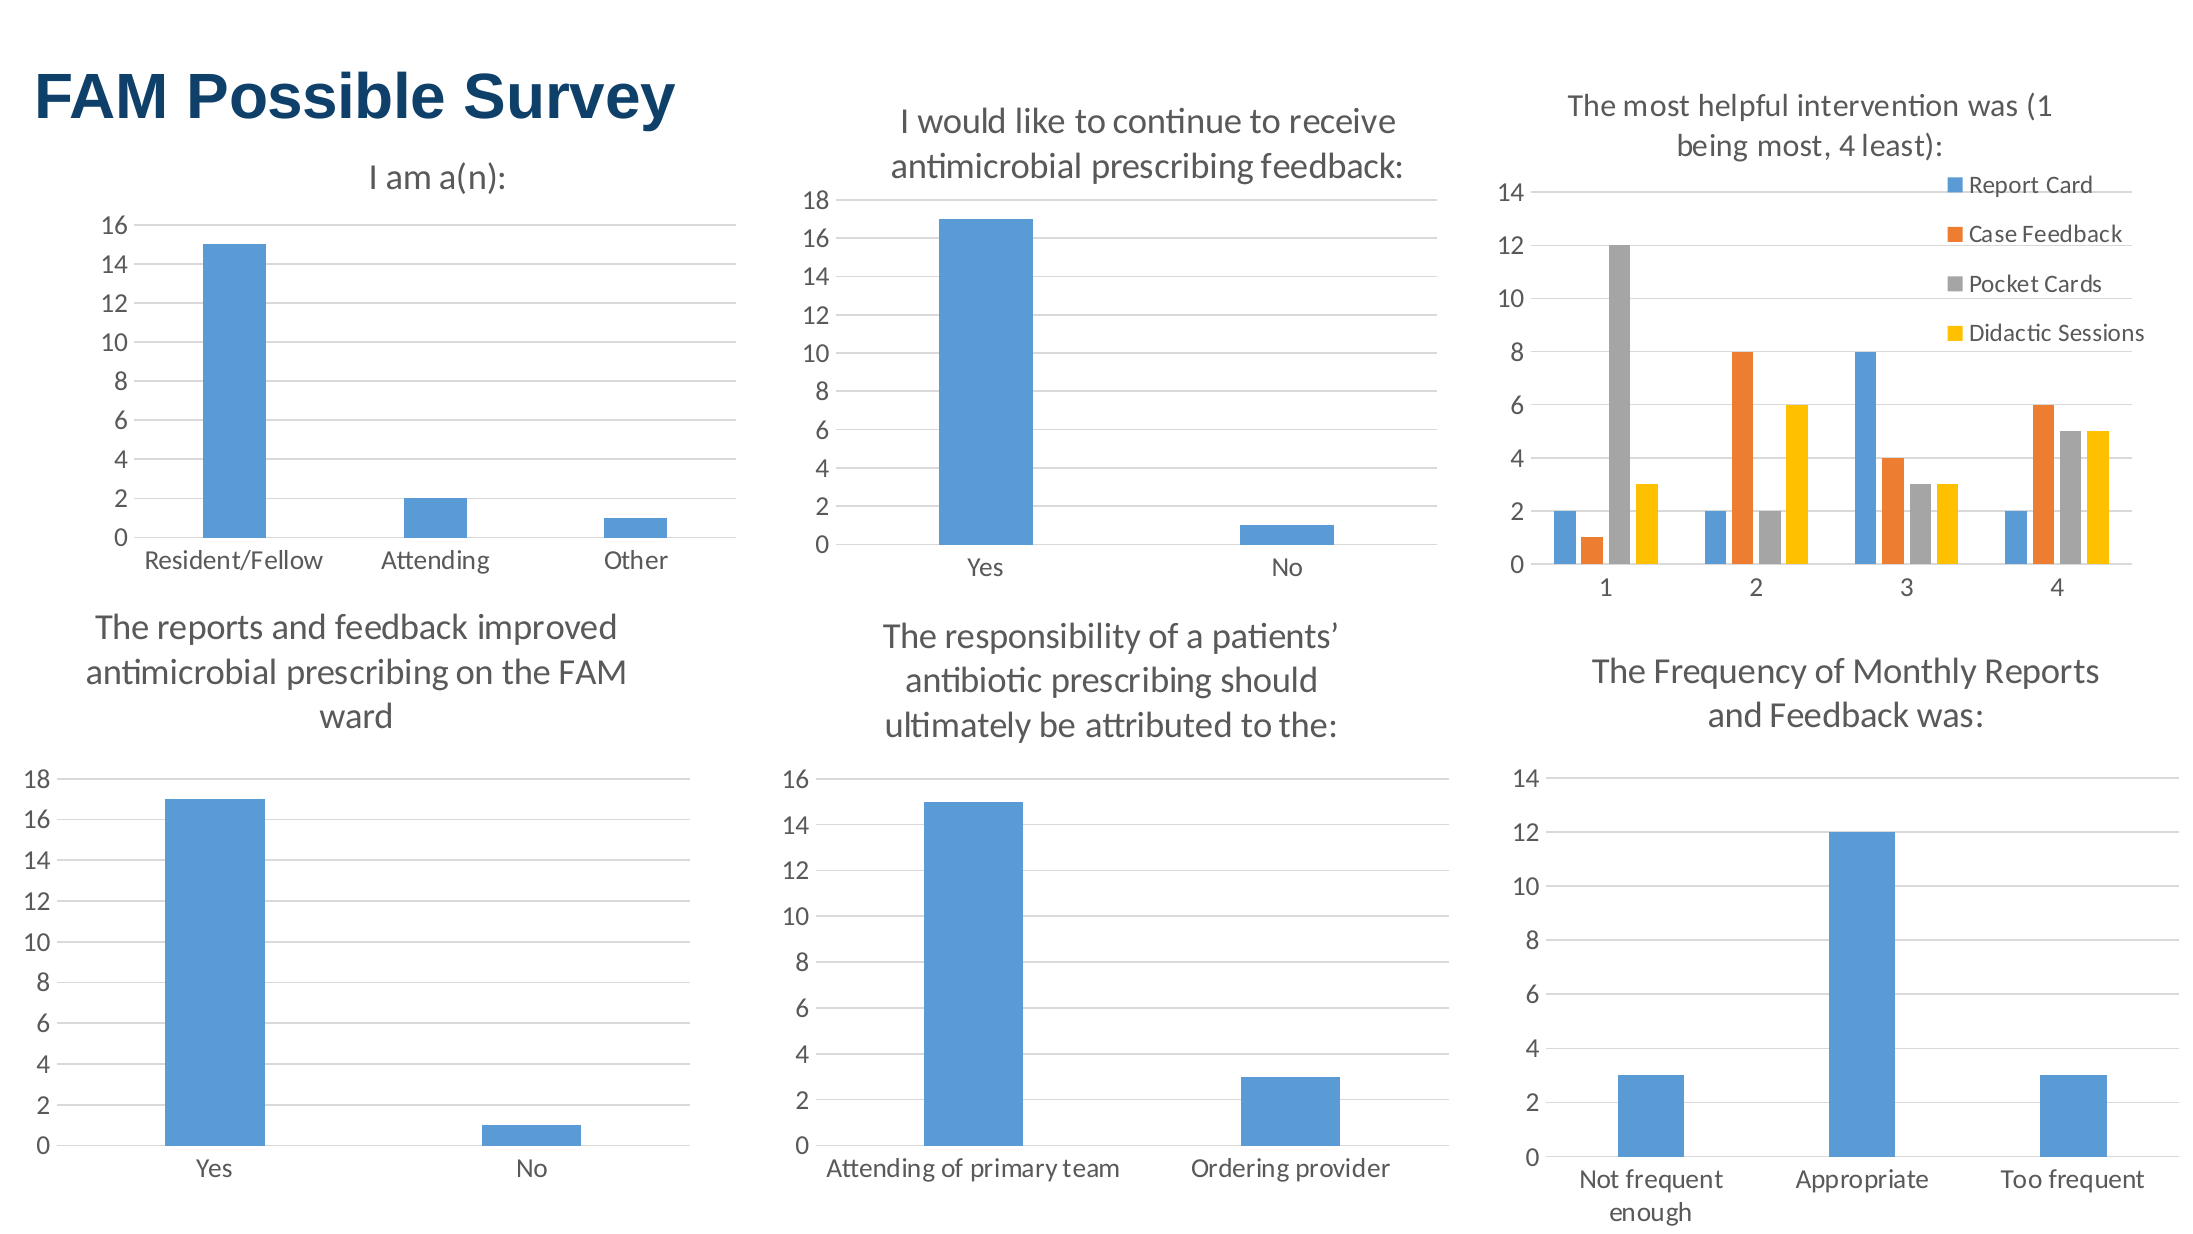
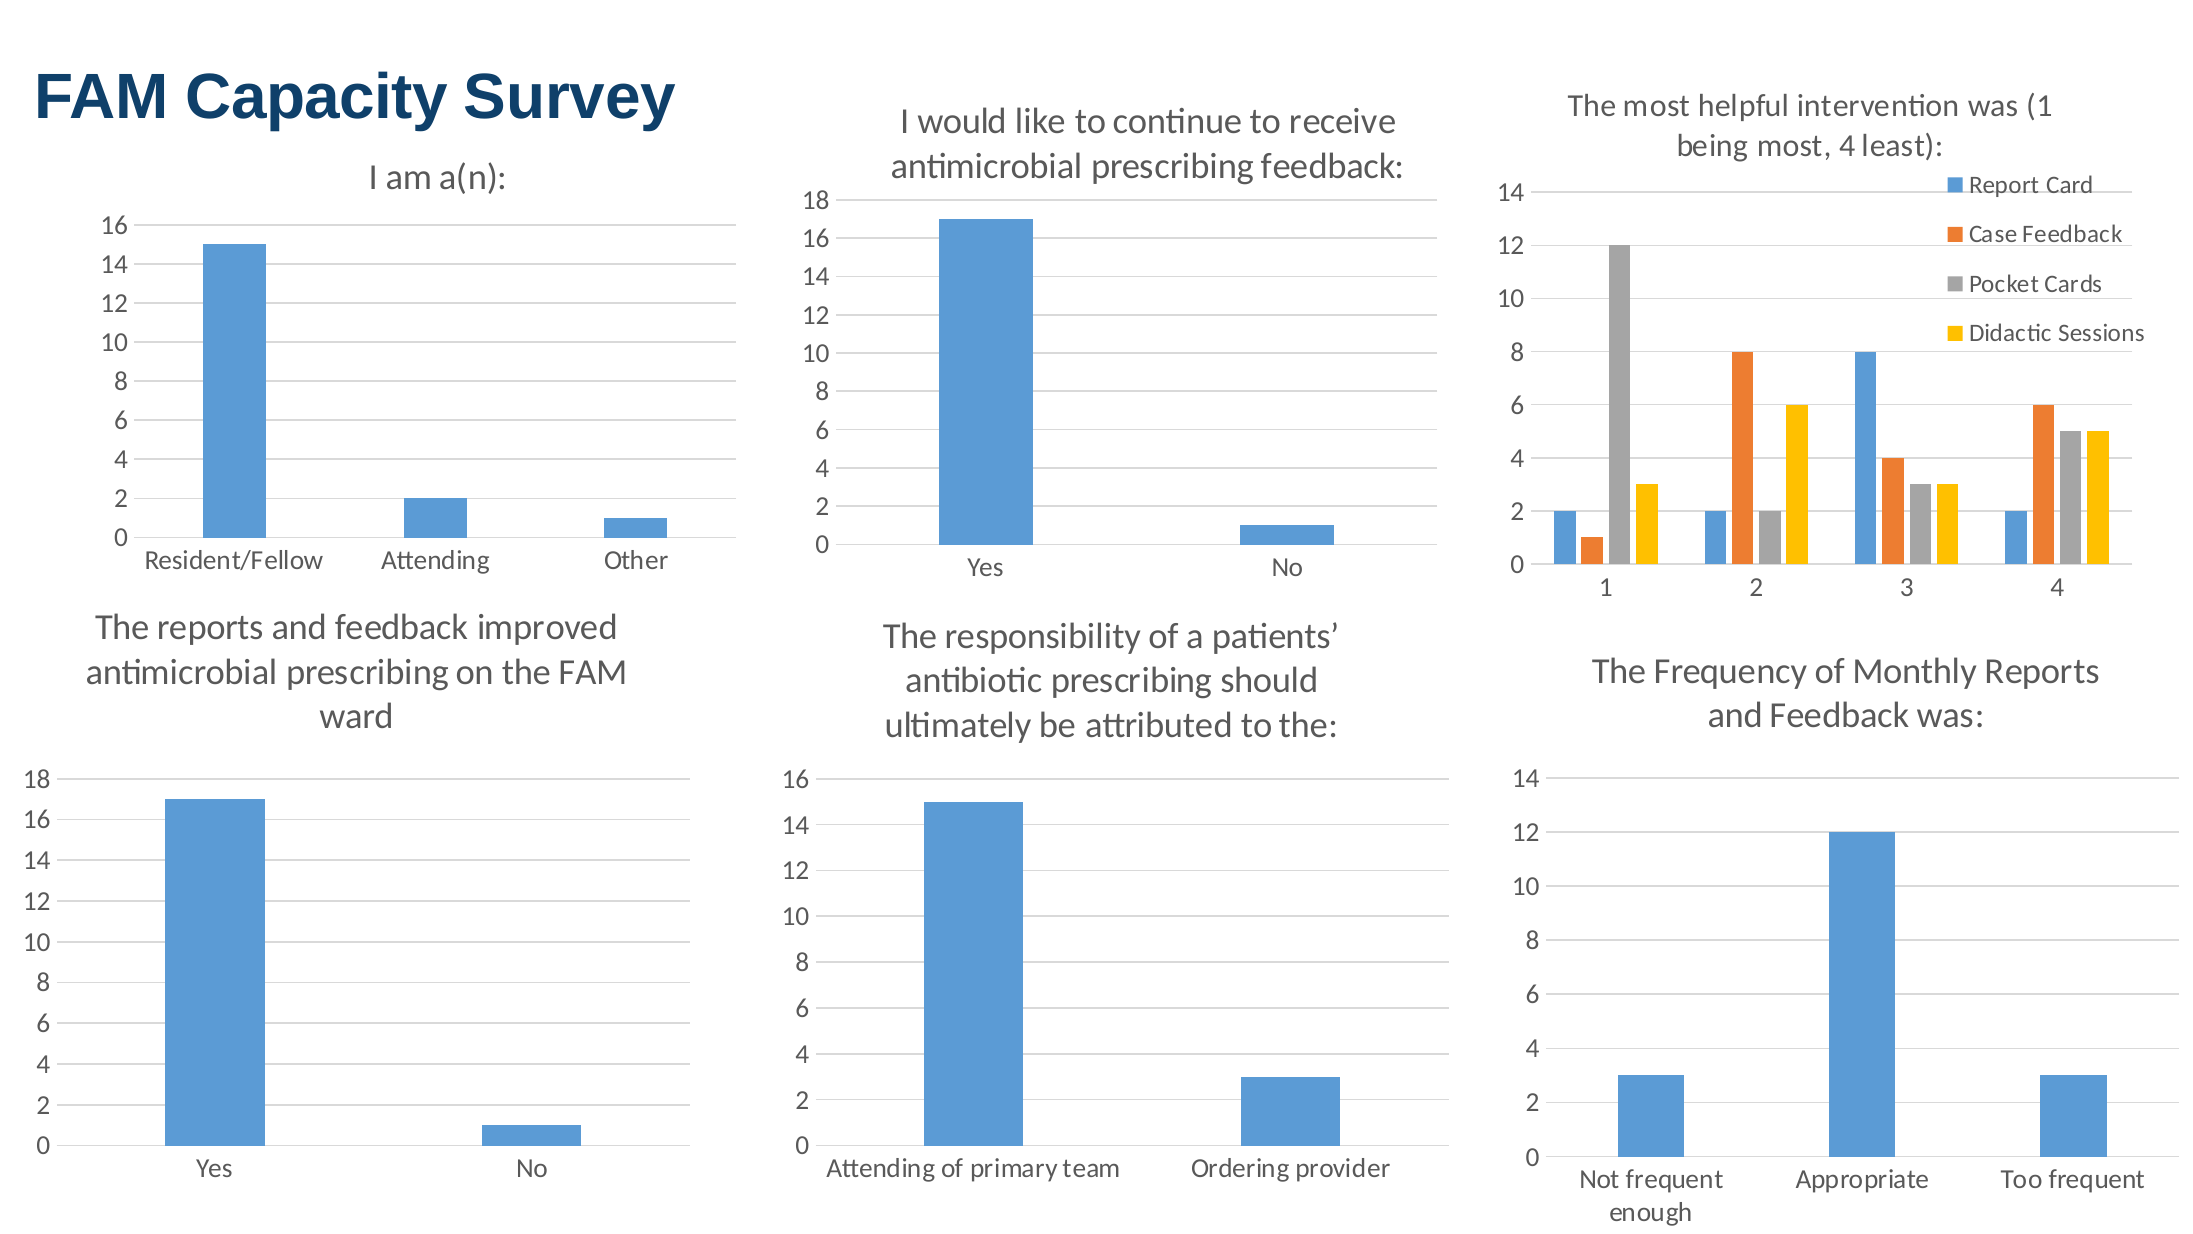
Possible: Possible -> Capacity (317, 98)
